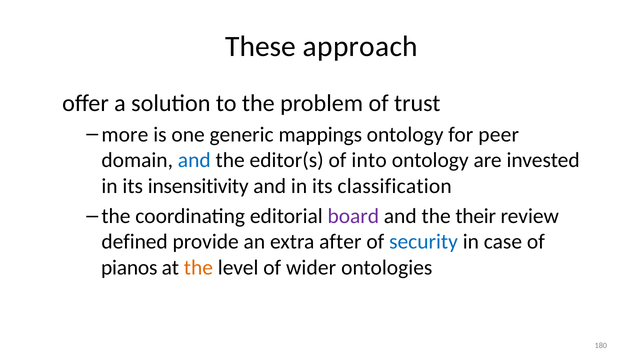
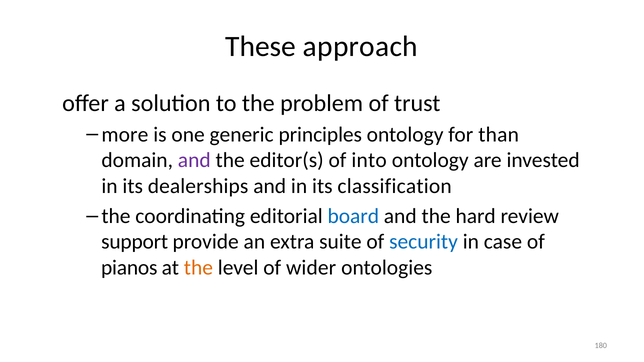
mappings: mappings -> principles (320, 135)
peer: peer -> than (499, 135)
and colour: blue -> purple (194, 160)
insensitivity: insensitivity -> dealerships (198, 186)
board colour: purple -> blue (353, 216)
their: their -> hard (476, 216)
defined: defined -> support (135, 242)
after: after -> suite (340, 242)
